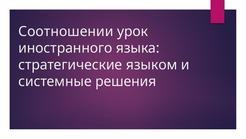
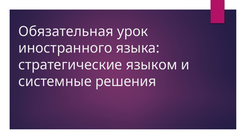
Соотношении: Соотношении -> Обязательная (66, 31)
